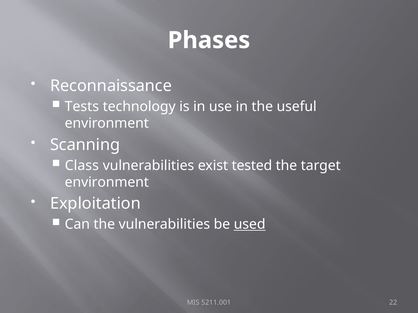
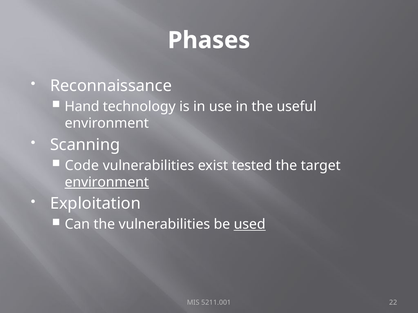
Tests: Tests -> Hand (82, 107)
Class: Class -> Code (82, 166)
environment underline: none -> present (107, 182)
